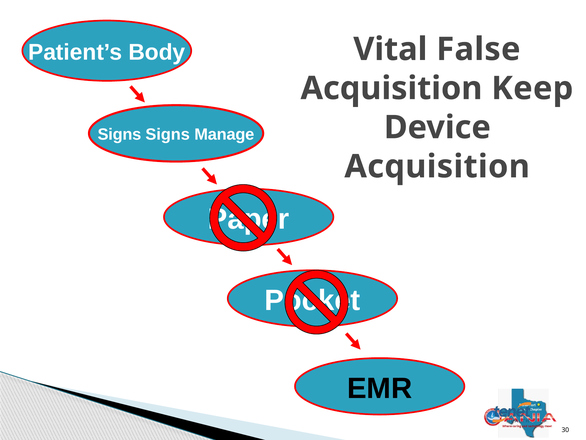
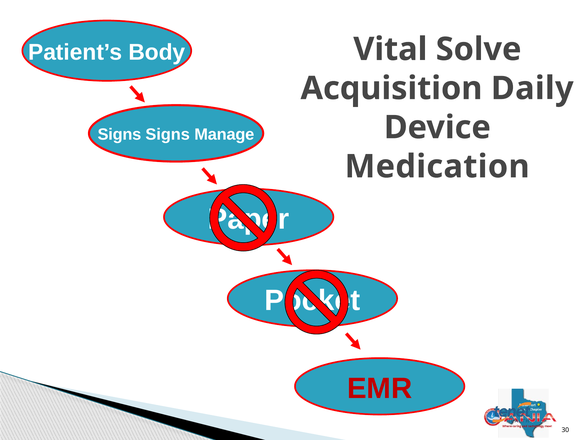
False: False -> Solve (479, 49)
Keep: Keep -> Daily (532, 88)
Acquisition: Acquisition -> Medication (437, 166)
EMR colour: black -> red (380, 388)
